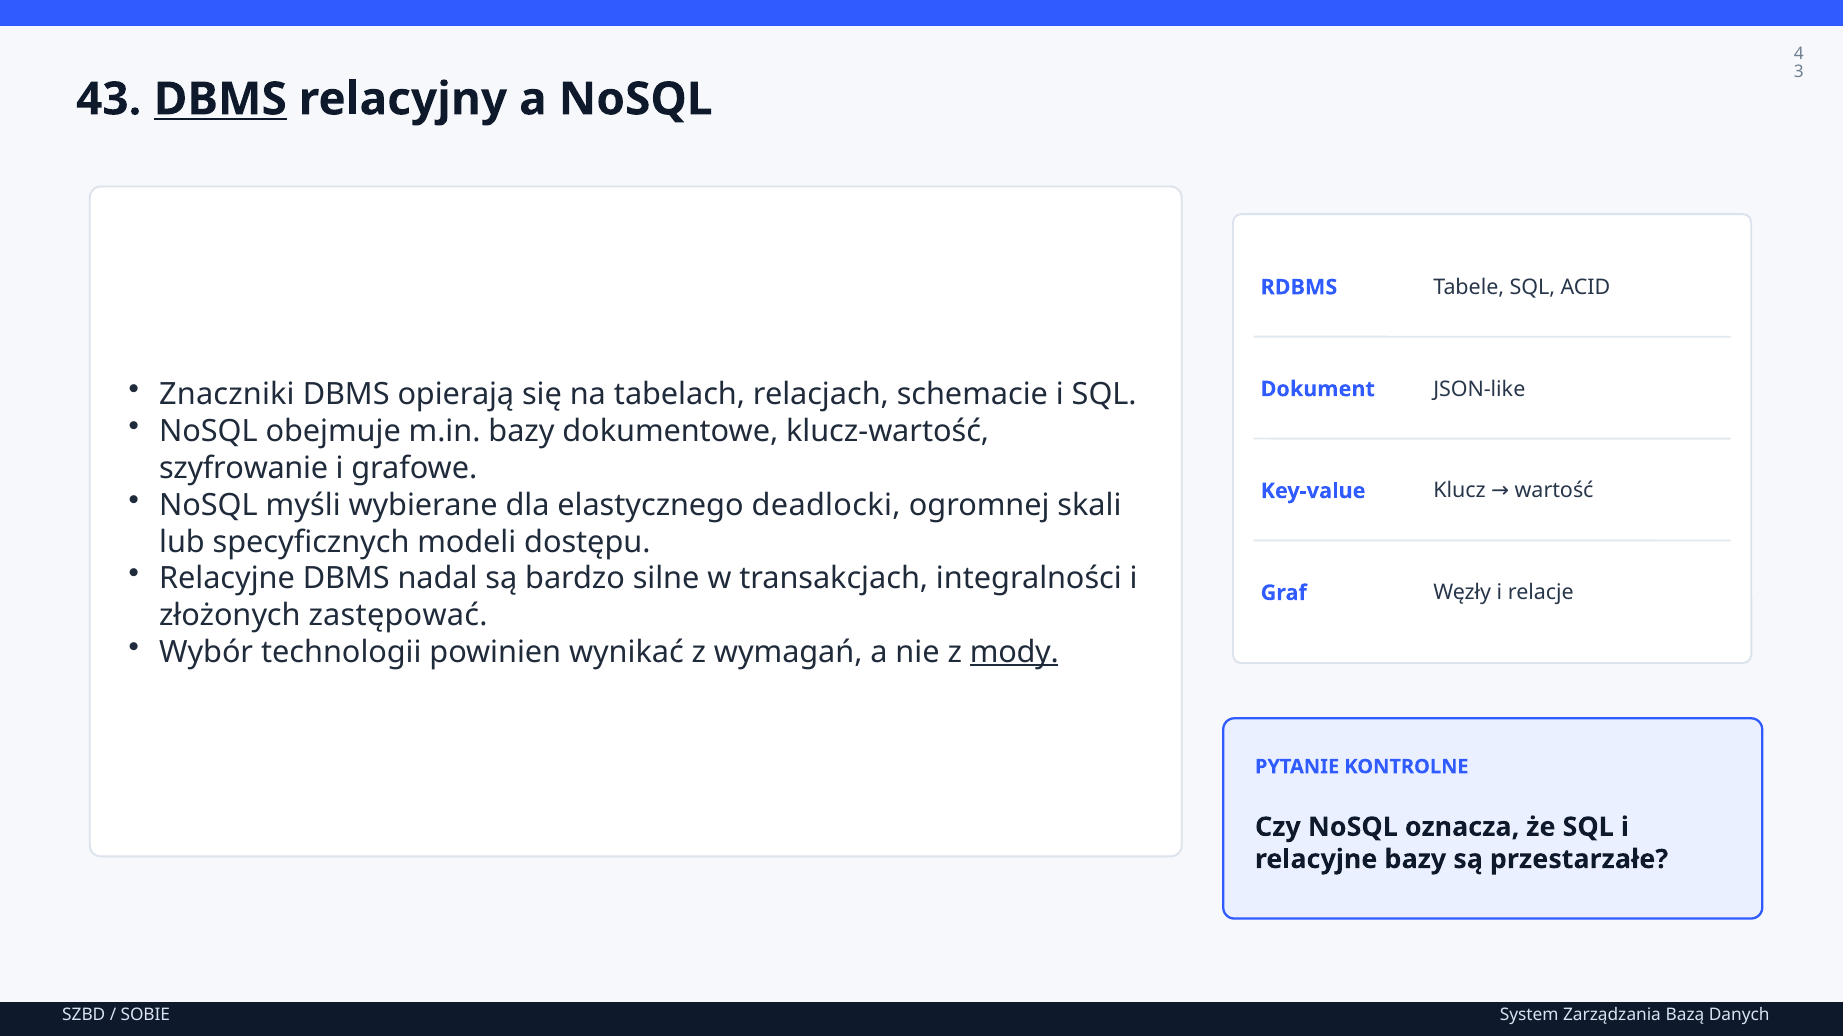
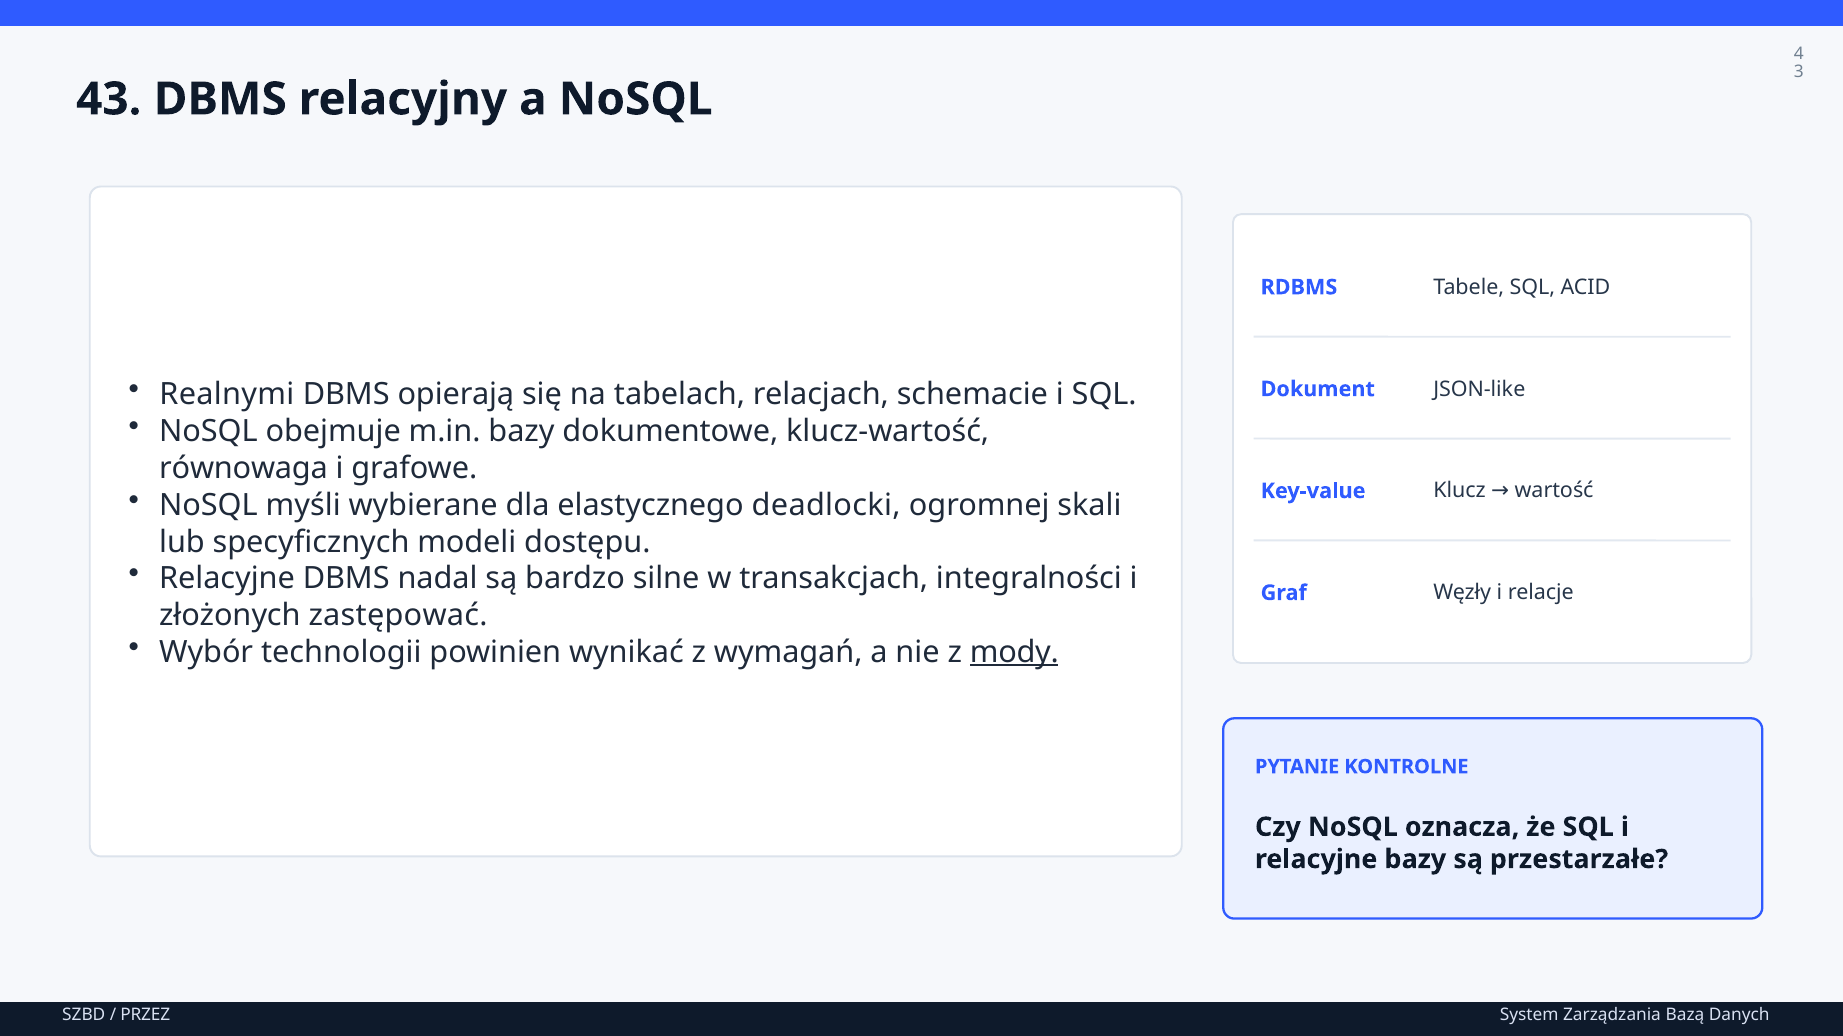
DBMS underline: present -> none (220, 99)
Znaczniki: Znaczniki -> Realnymi (227, 395)
szyfrowanie: szyfrowanie -> równowaga (243, 469)
SOBIE: SOBIE -> PRZEZ (145, 1016)
